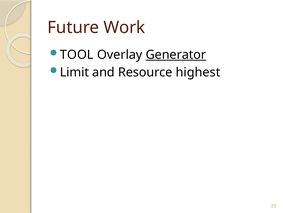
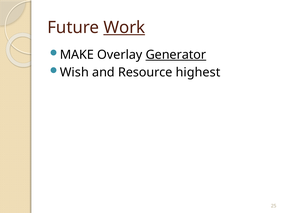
Work underline: none -> present (124, 27)
TOOL: TOOL -> MAKE (77, 55)
Limit: Limit -> Wish (74, 72)
